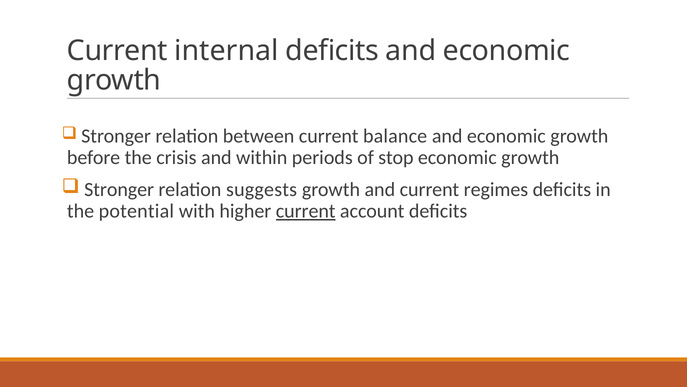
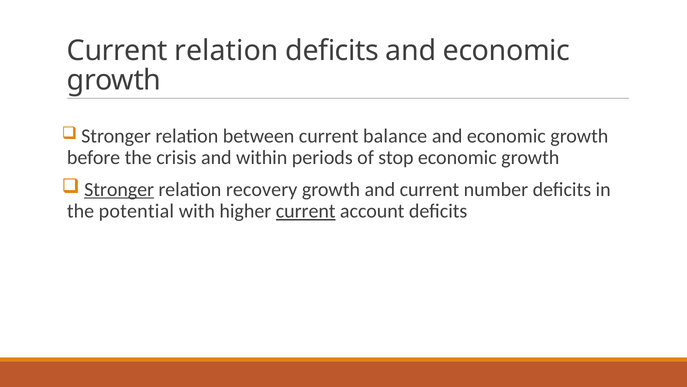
Current internal: internal -> relation (227, 51)
Stronger underline: none -> present (119, 189)
suggests: suggests -> recovery (262, 189)
regimes: regimes -> number (496, 189)
